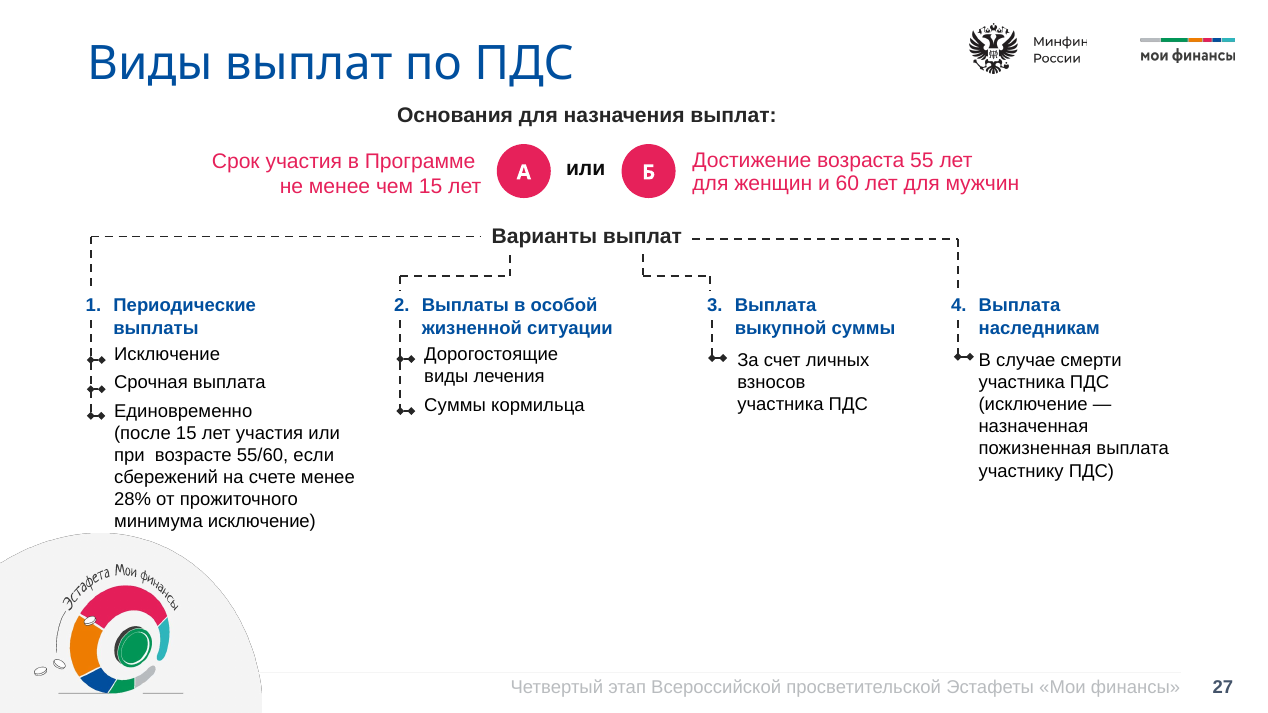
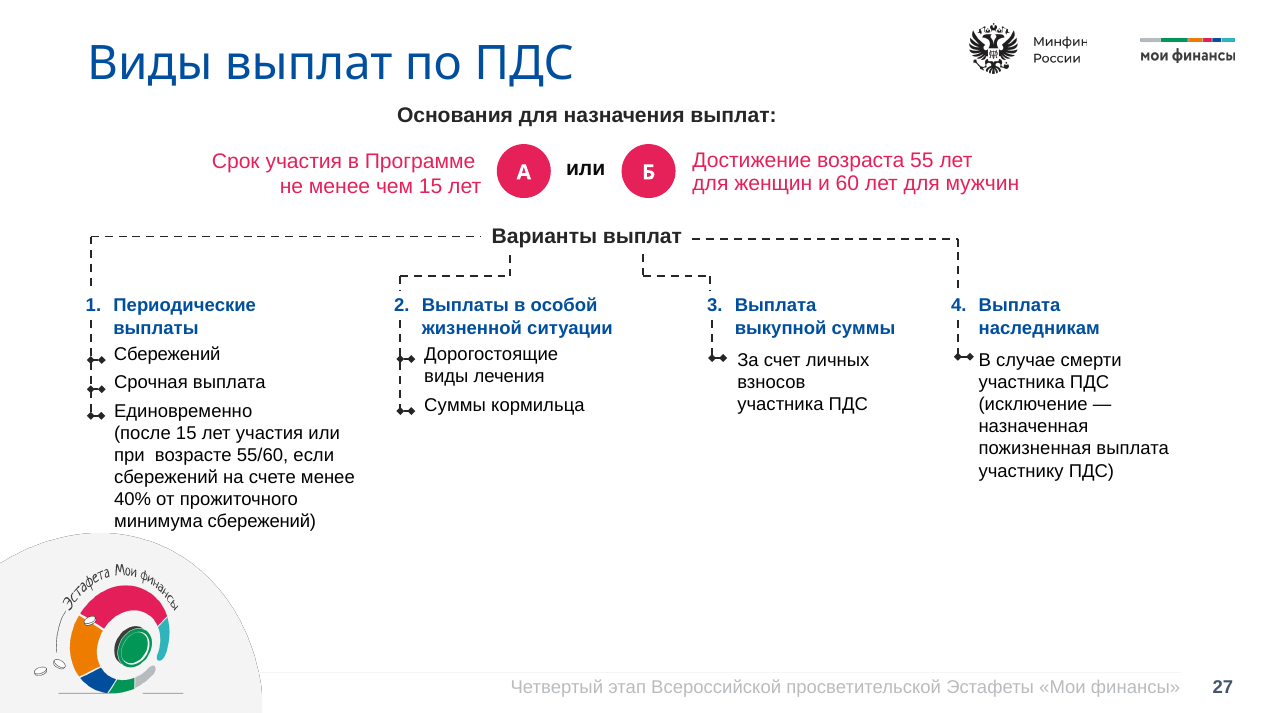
Исключение: Исключение -> Сбережений (167, 355)
28%: 28% -> 40% (133, 500)
минимума исключение: исключение -> сбережений (262, 522)
